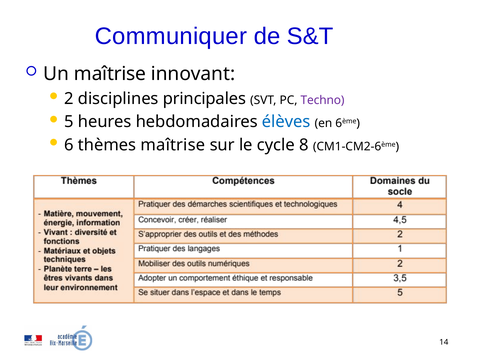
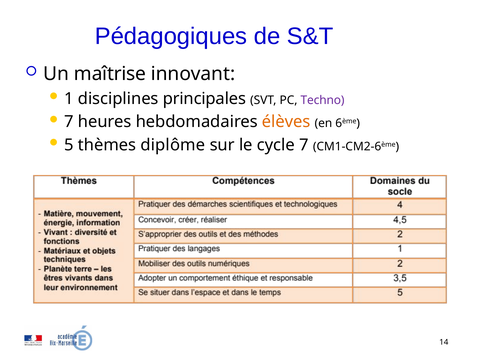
Communiquer: Communiquer -> Pédagogiques (171, 36)
2: 2 -> 1 (69, 99)
5: 5 -> 7 (69, 122)
élèves colour: blue -> orange (286, 122)
6: 6 -> 5 (69, 145)
thèmes maîtrise: maîtrise -> diplôme (173, 145)
cycle 8: 8 -> 7 (304, 145)
